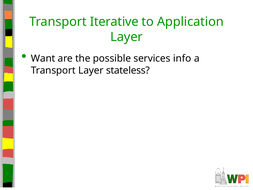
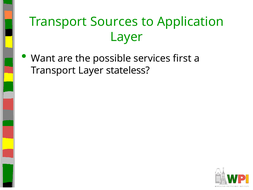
Iterative: Iterative -> Sources (114, 22)
info: info -> first (182, 58)
